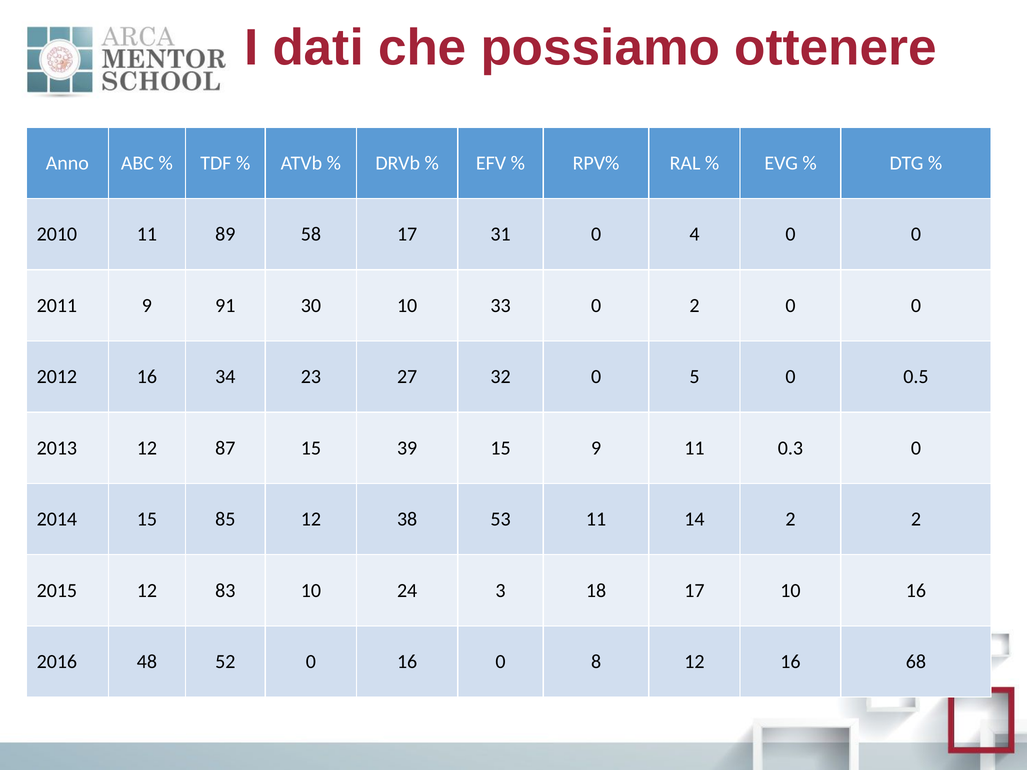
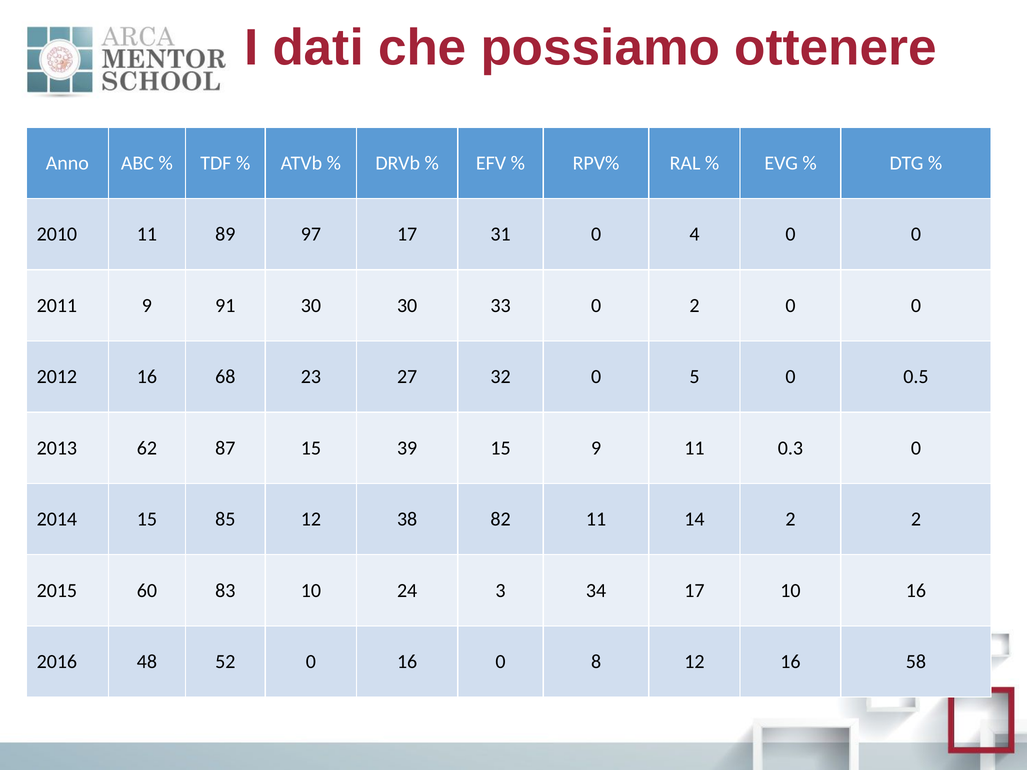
58: 58 -> 97 (311, 234)
30 10: 10 -> 30 (407, 306)
34: 34 -> 68 (225, 377)
2013 12: 12 -> 62 (147, 448)
53: 53 -> 82 (501, 519)
2015 12: 12 -> 60 (147, 591)
18: 18 -> 34 (596, 591)
68: 68 -> 58 (916, 662)
